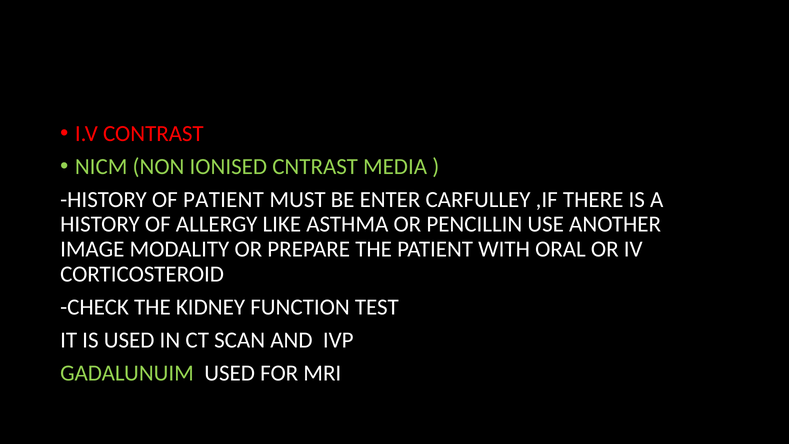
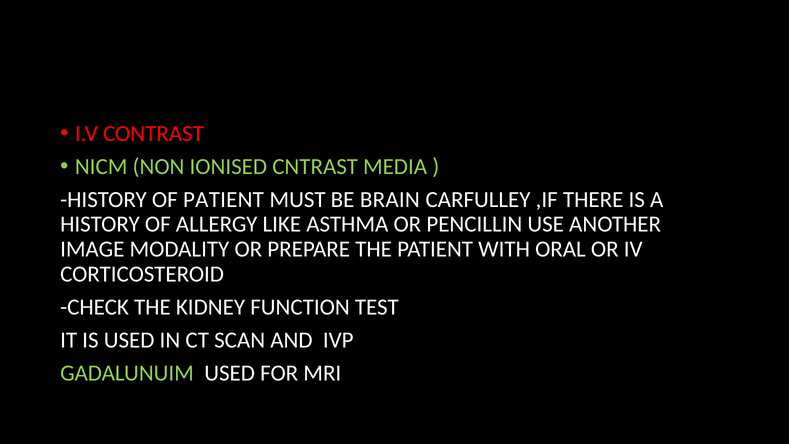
ENTER: ENTER -> BRAIN (390, 199)
